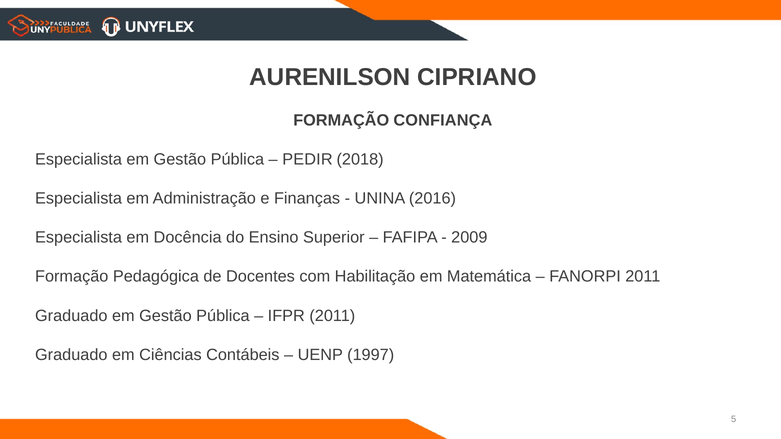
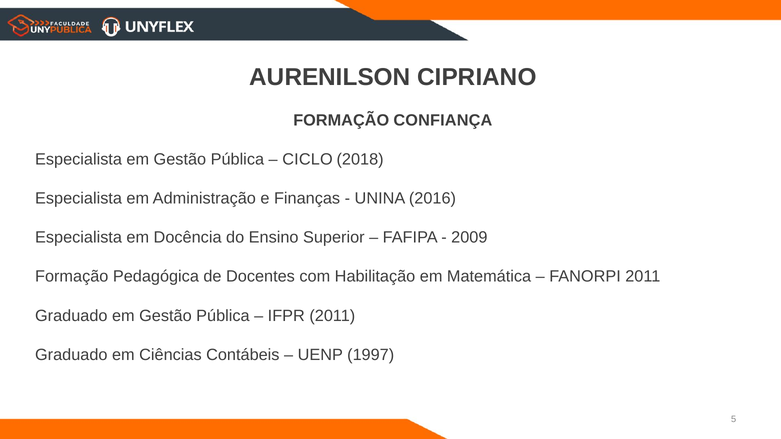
PEDIR: PEDIR -> CICLO (307, 160)
